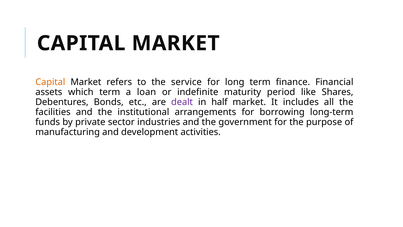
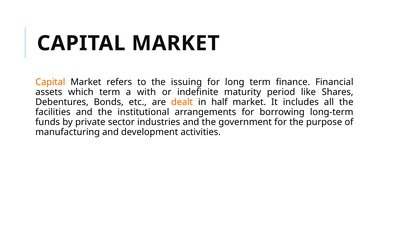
service: service -> issuing (186, 82)
loan: loan -> with (147, 92)
dealt colour: purple -> orange (182, 102)
